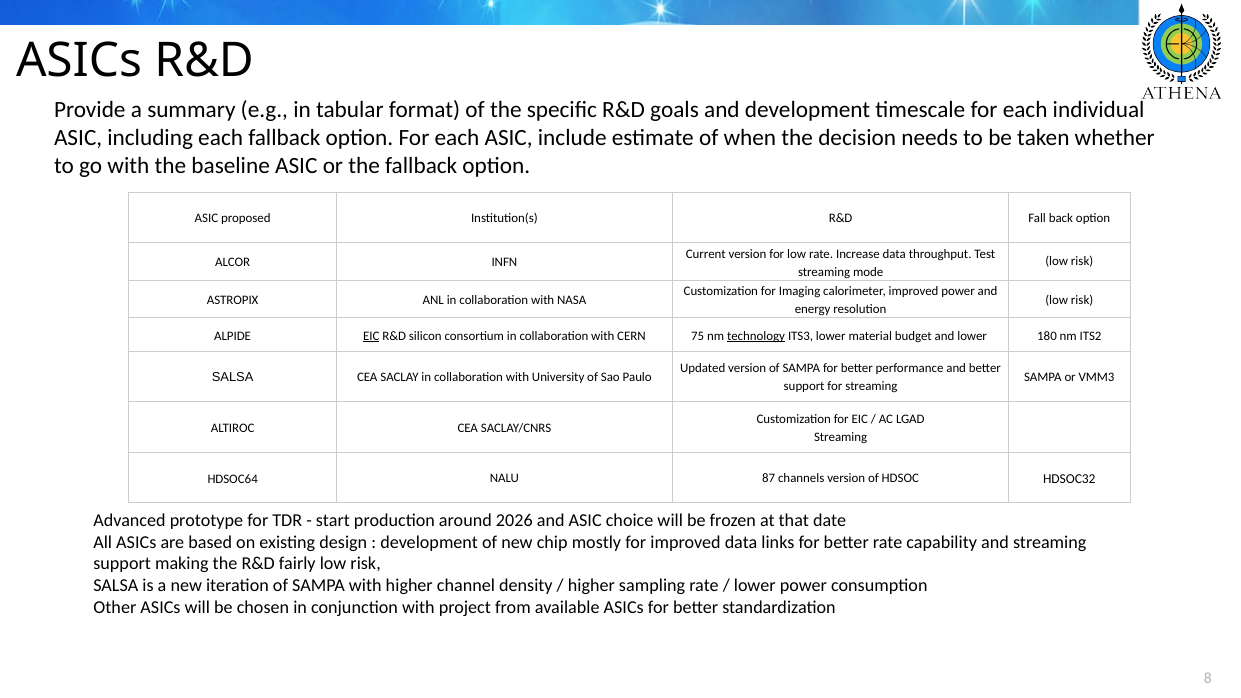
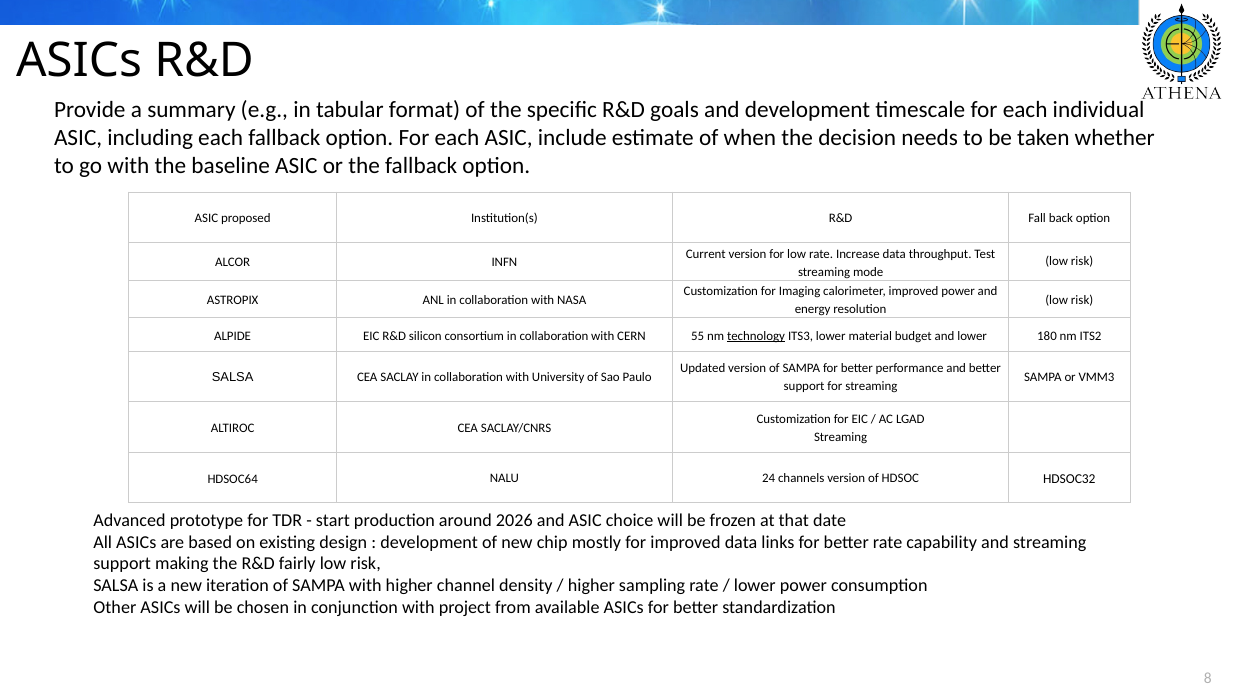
EIC underline: present -> none (371, 336)
75: 75 -> 55 (698, 336)
87: 87 -> 24 (769, 479)
